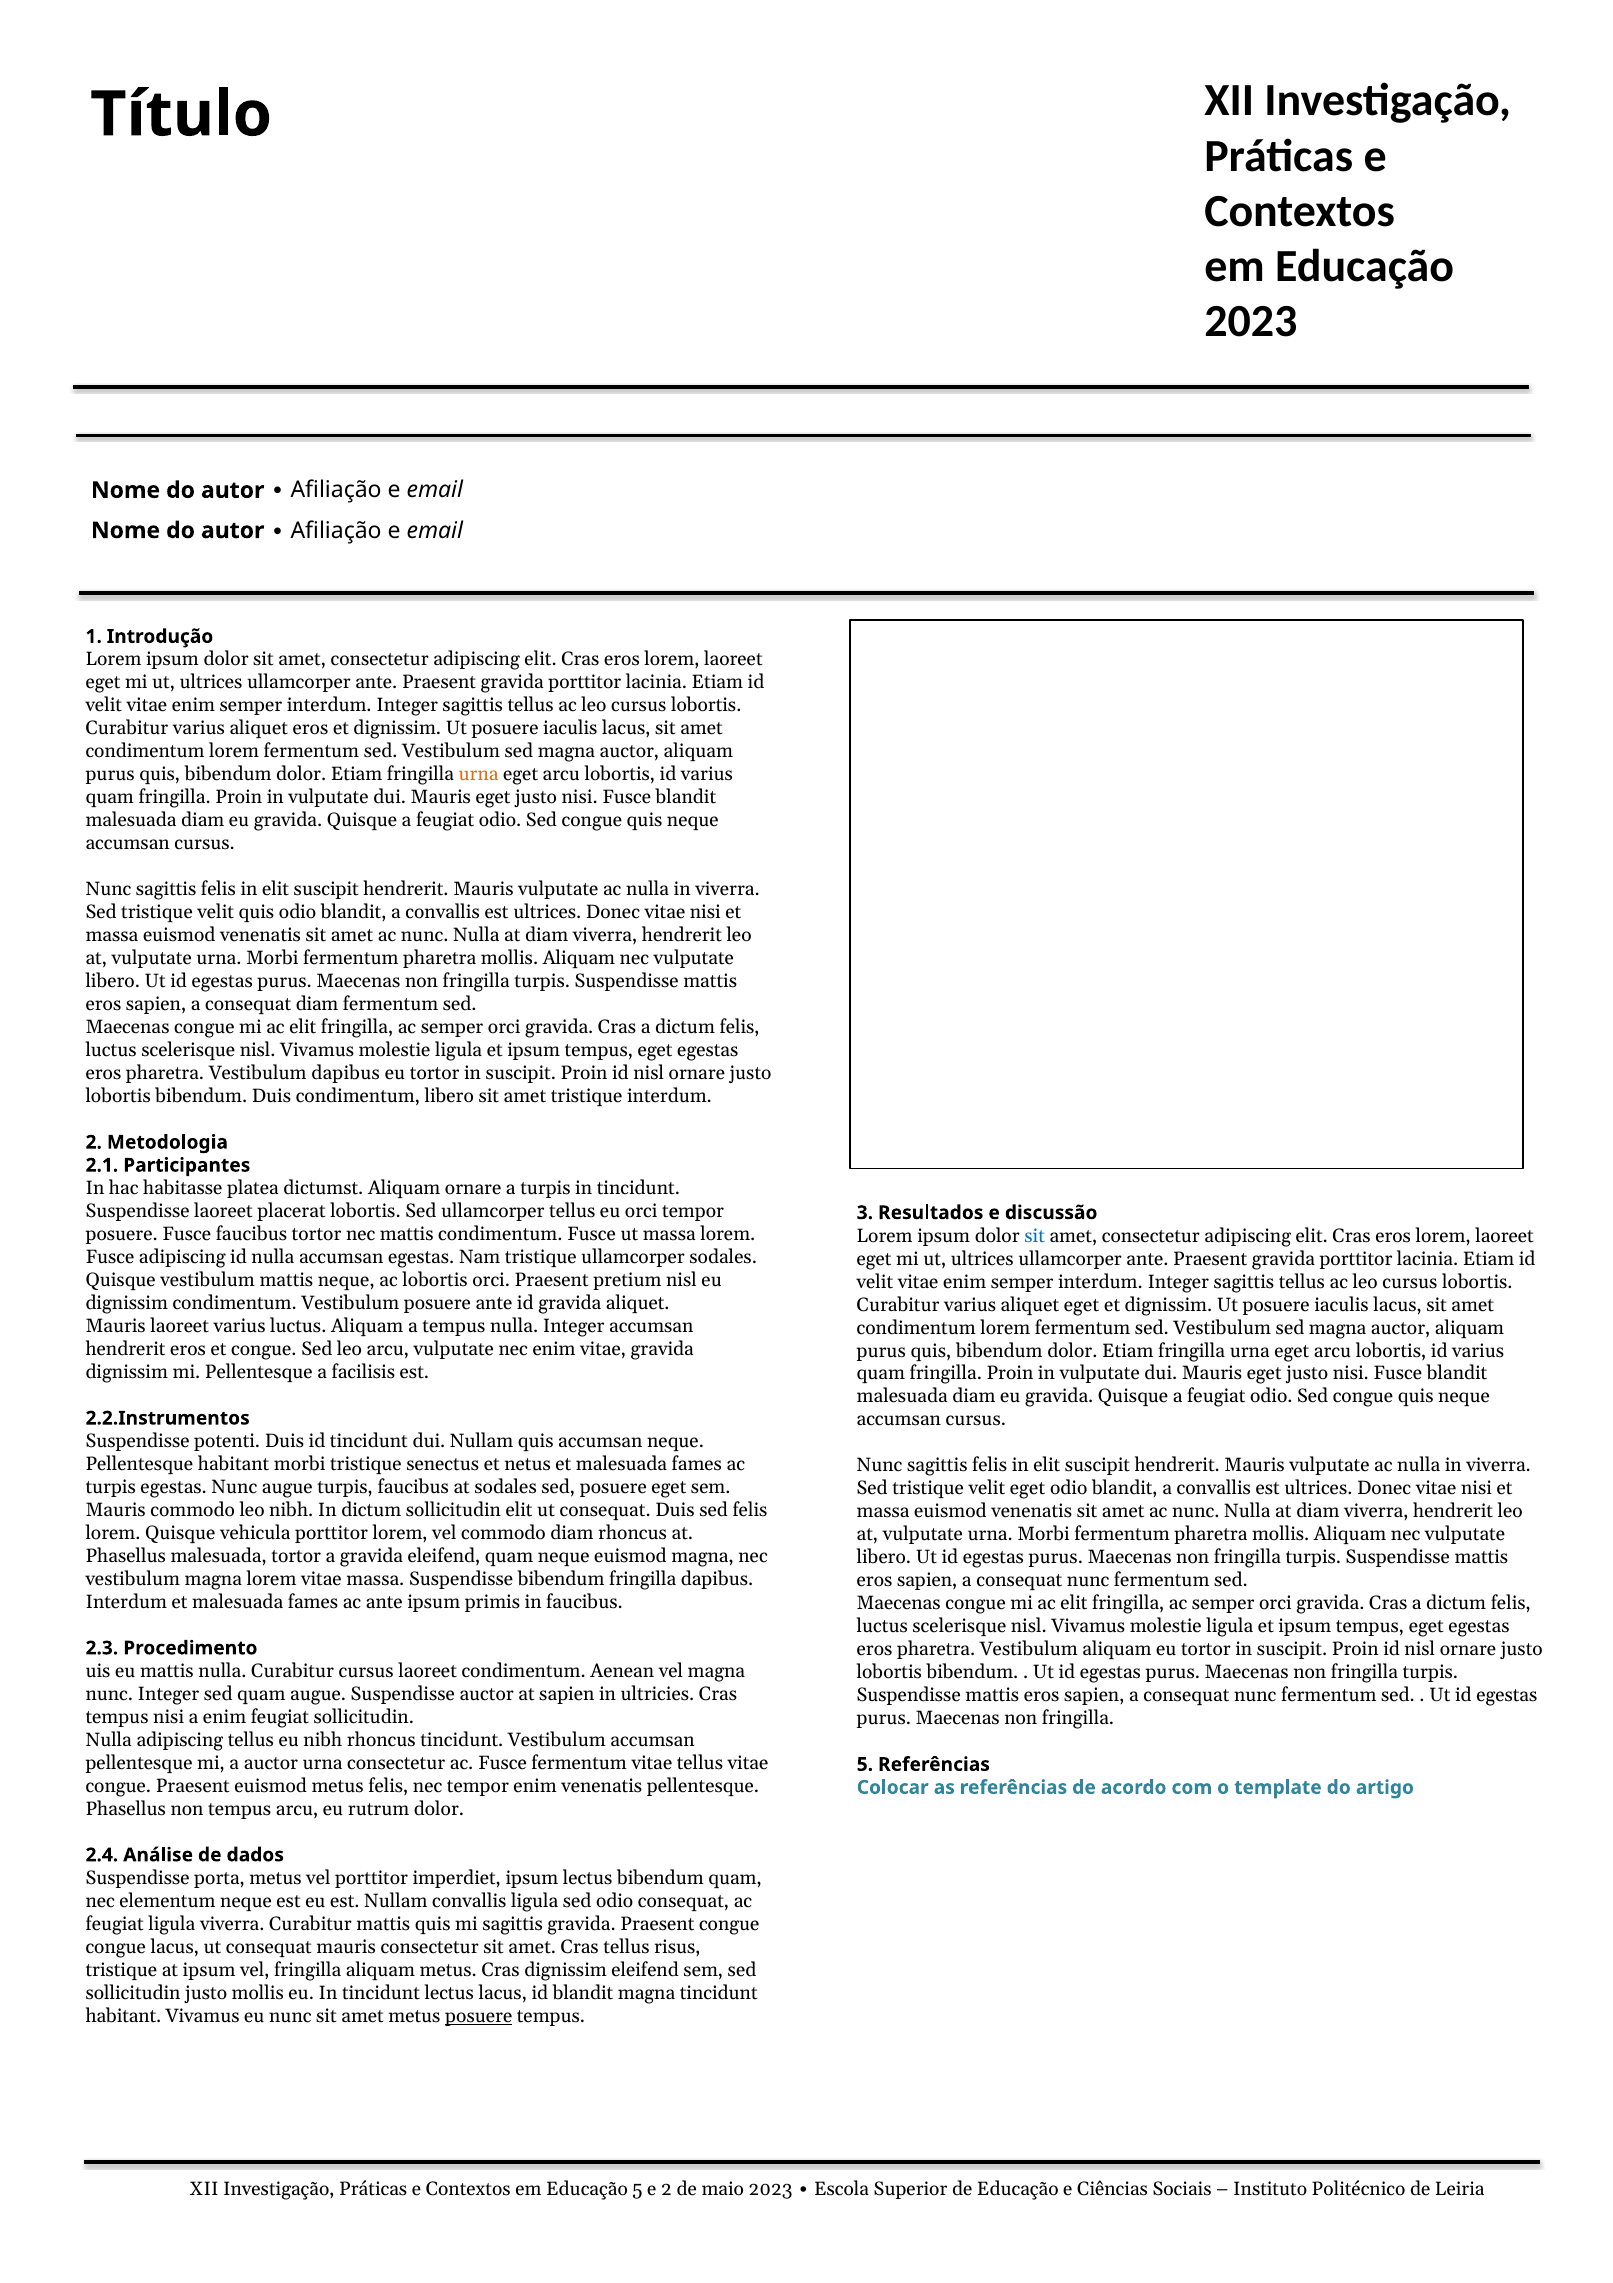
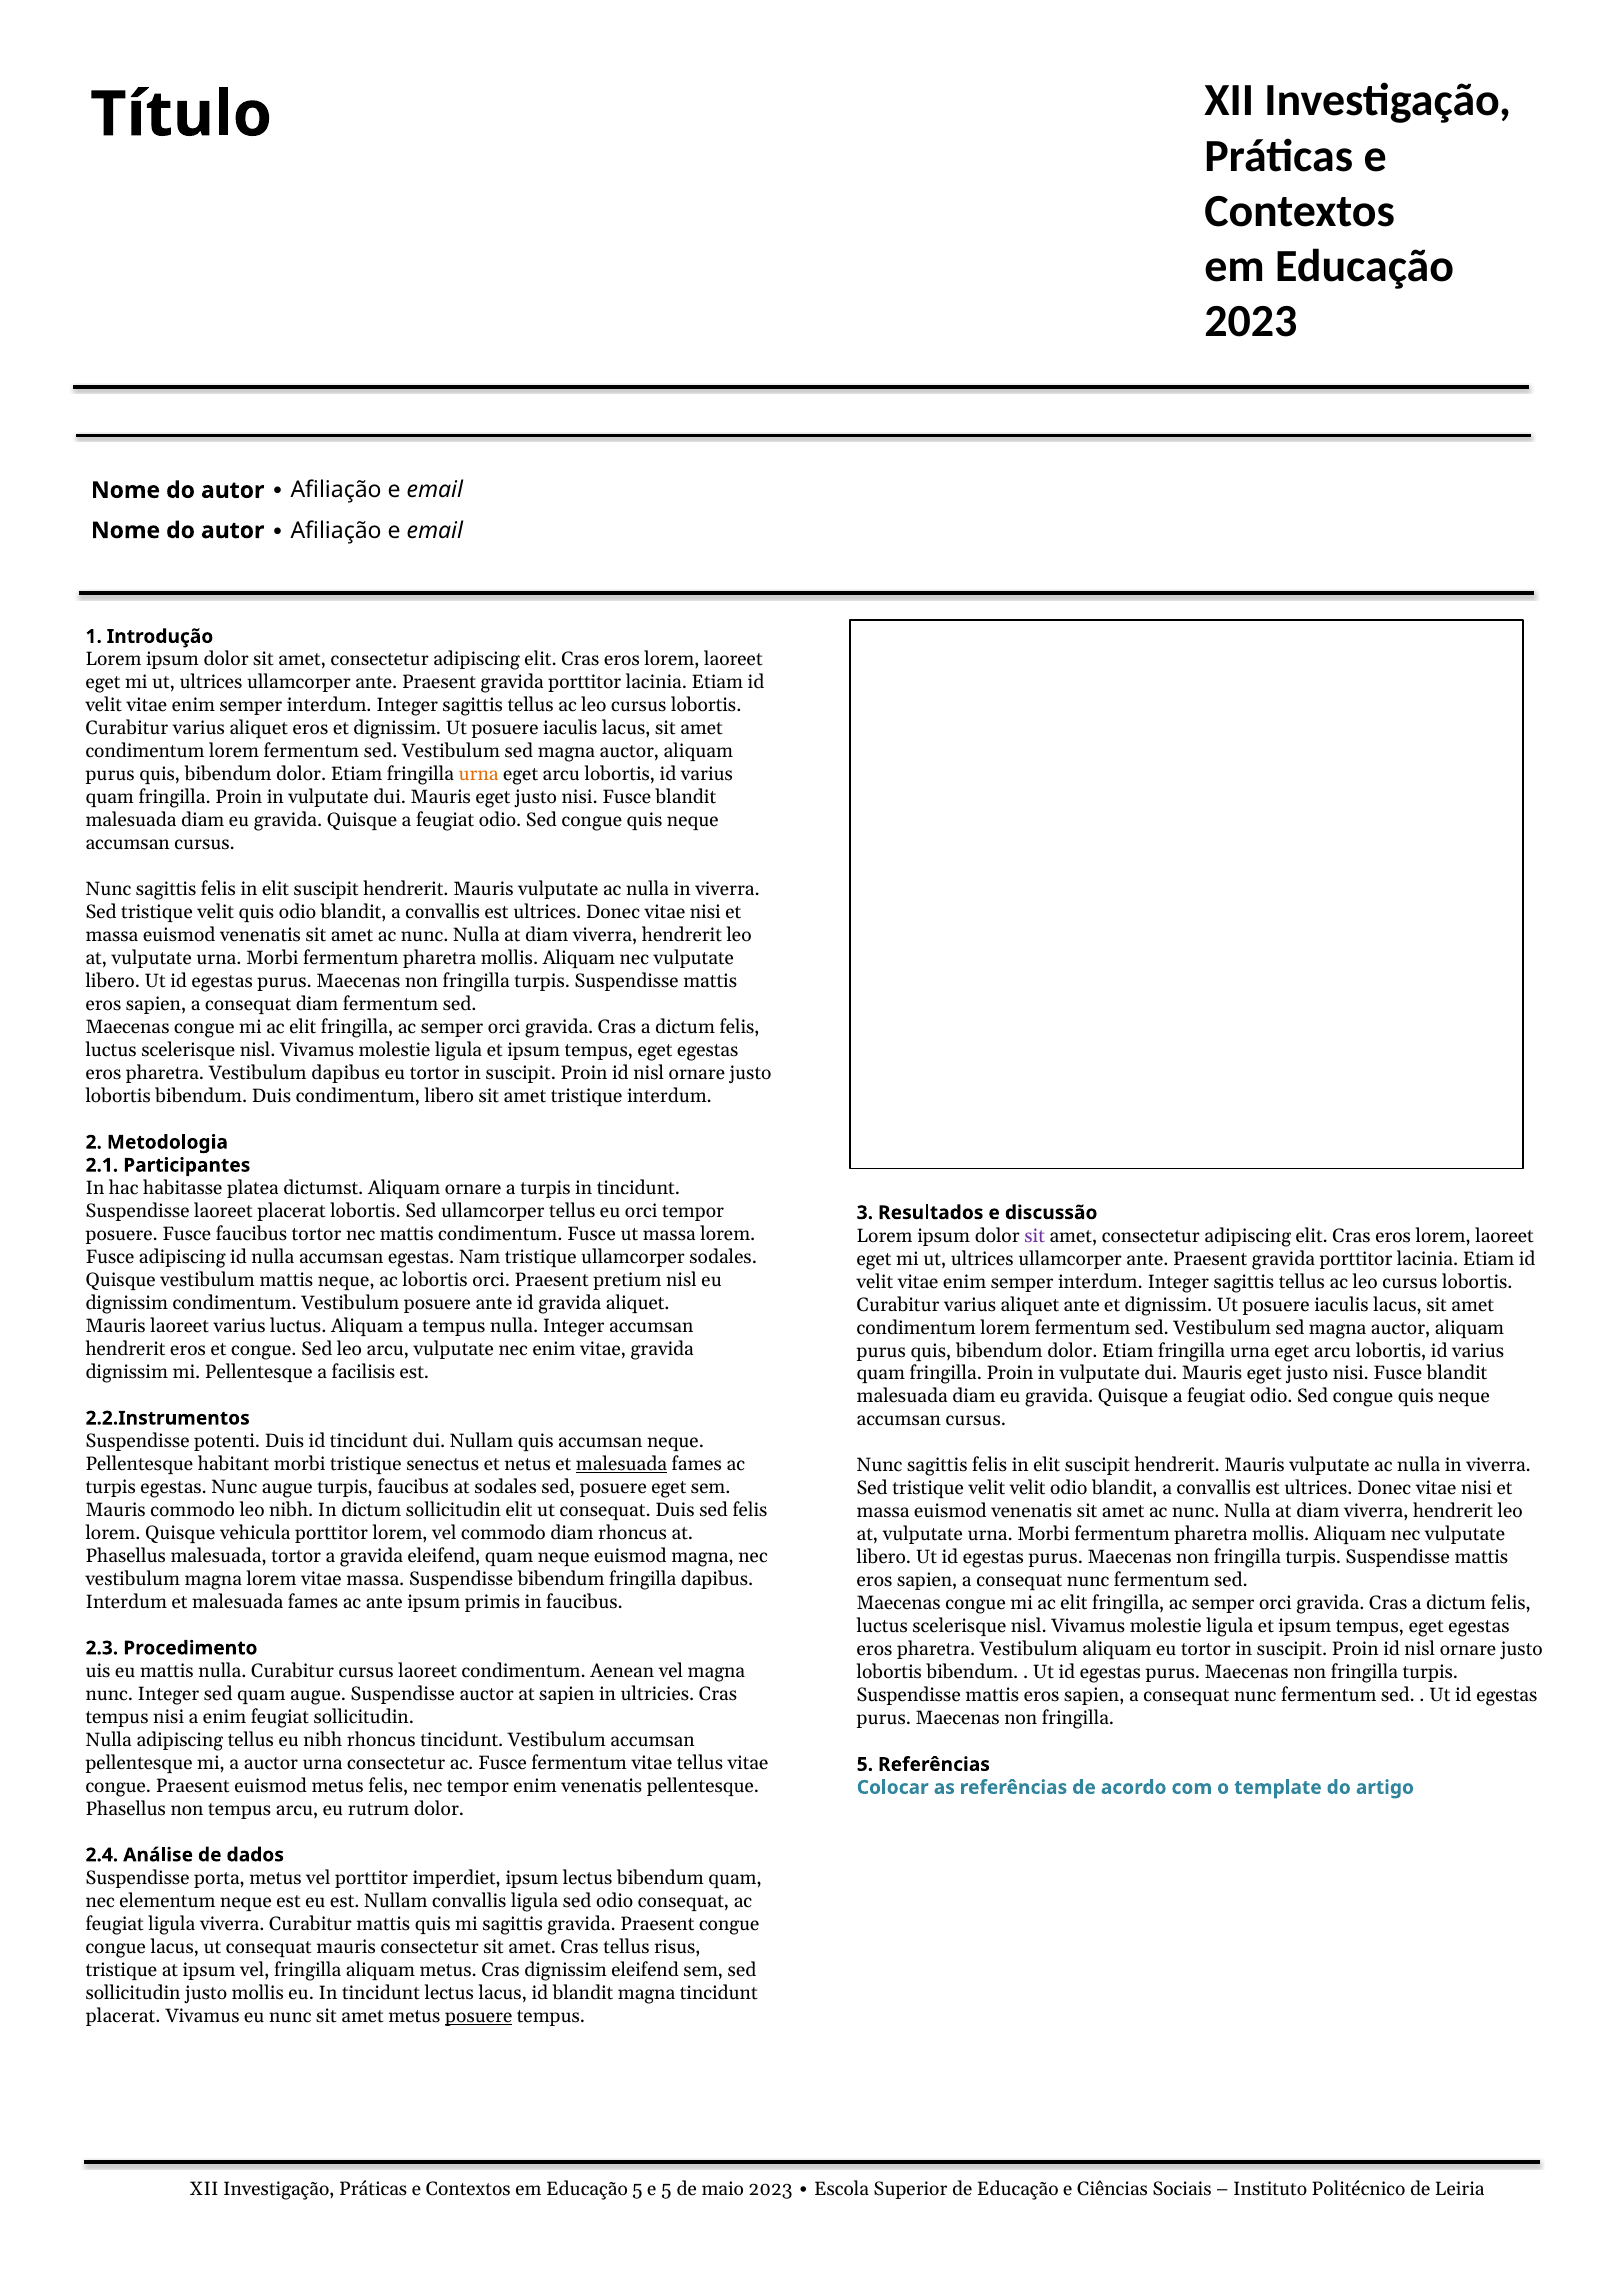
sit colour: blue -> purple (1035, 1236)
aliquet eget: eget -> ante (1082, 1305)
malesuada underline: none -> present (621, 1465)
velit eget: eget -> velit (1028, 1489)
habitant: habitant -> placerat (123, 2017)
e 2: 2 -> 5 (666, 2190)
